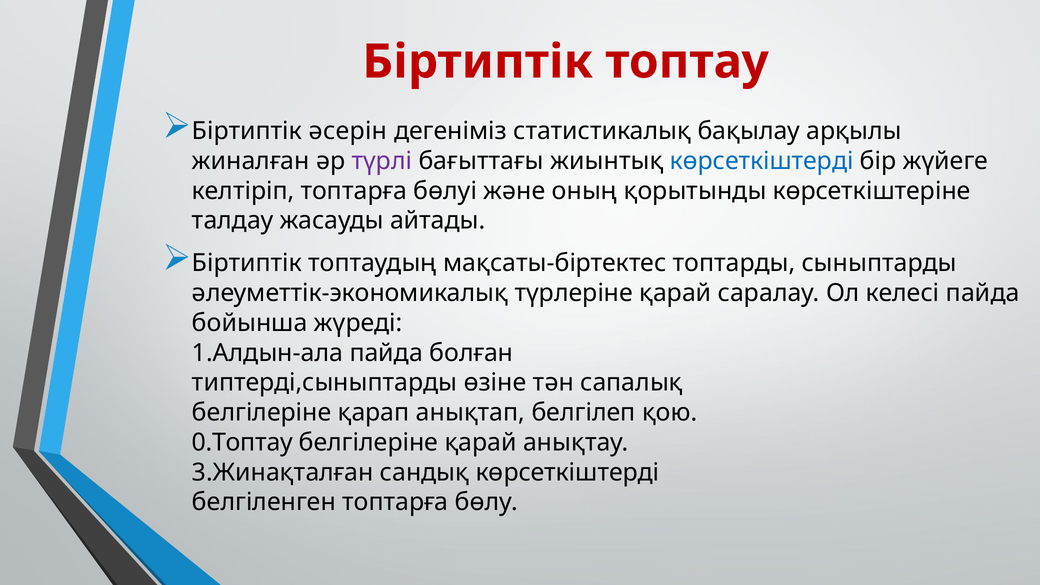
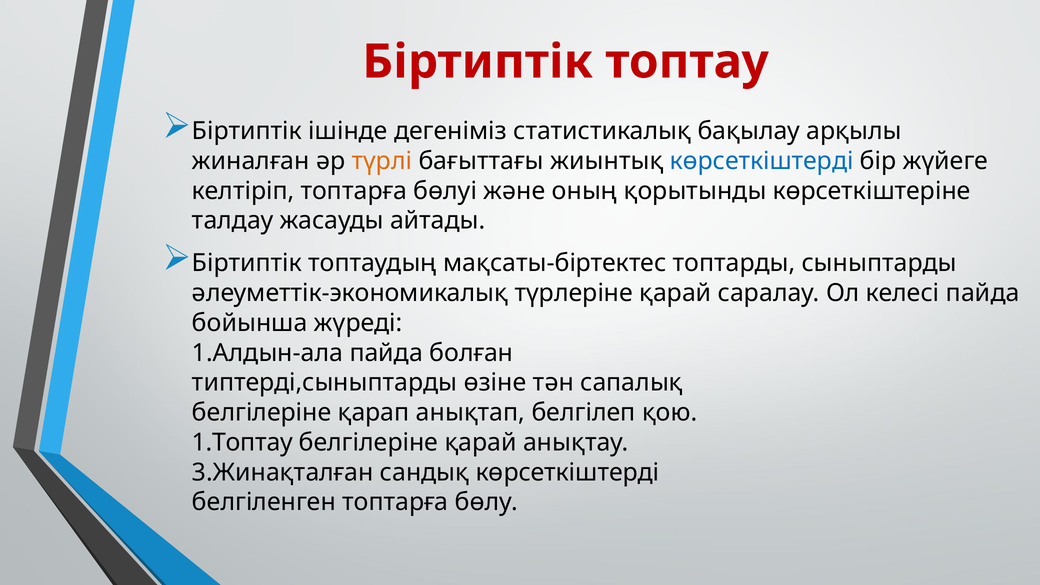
әсерін: әсерін -> ішінде (348, 131)
түрлі colour: purple -> orange (382, 161)
0.Топтау: 0.Топтау -> 1.Топтау (242, 442)
